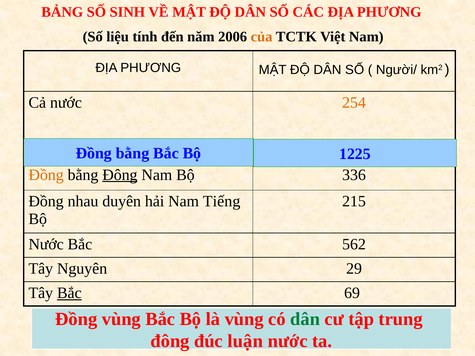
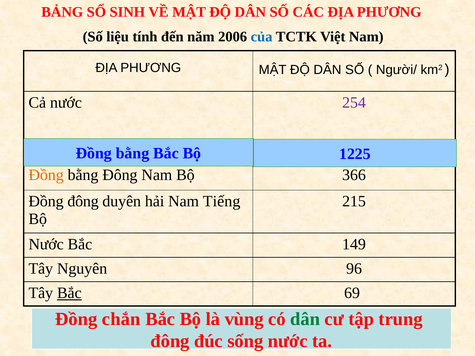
của colour: orange -> blue (262, 37)
254 colour: orange -> purple (354, 103)
Đông underline: present -> none (120, 175)
336: 336 -> 366 (354, 175)
Đồng nhau: nhau -> đông (83, 202)
562: 562 -> 149 (354, 244)
29: 29 -> 96 (354, 269)
Đồng vùng: vùng -> chắn (121, 319)
luận: luận -> sống (245, 341)
